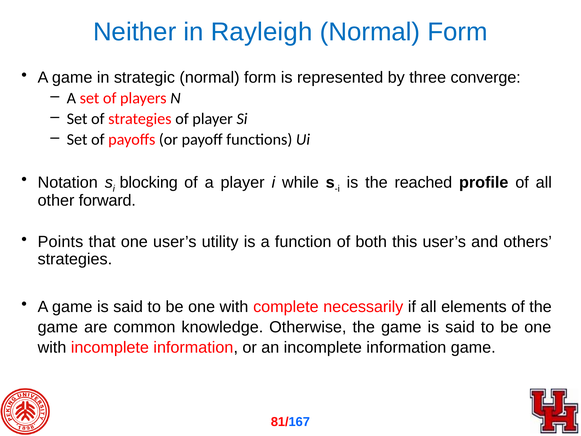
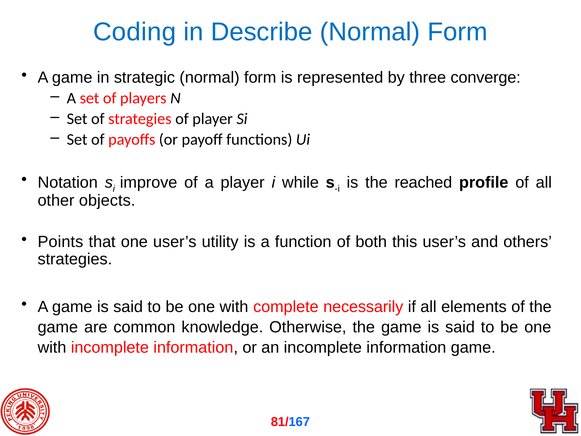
Neither: Neither -> Coding (135, 32)
Rayleigh: Rayleigh -> Describe (262, 32)
blocking: blocking -> improve (149, 182)
forward: forward -> objects (107, 200)
